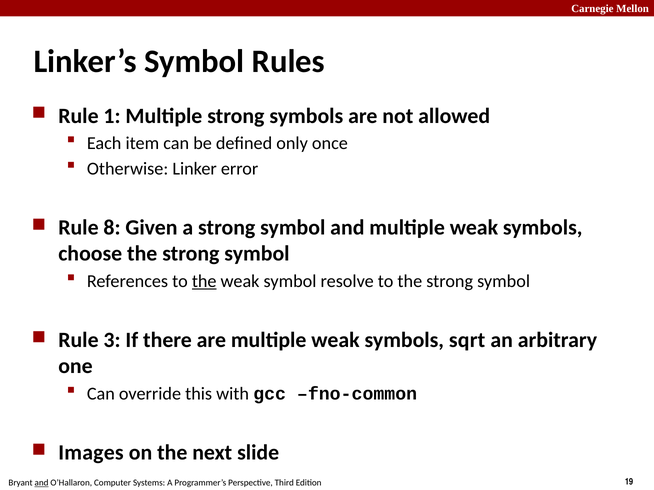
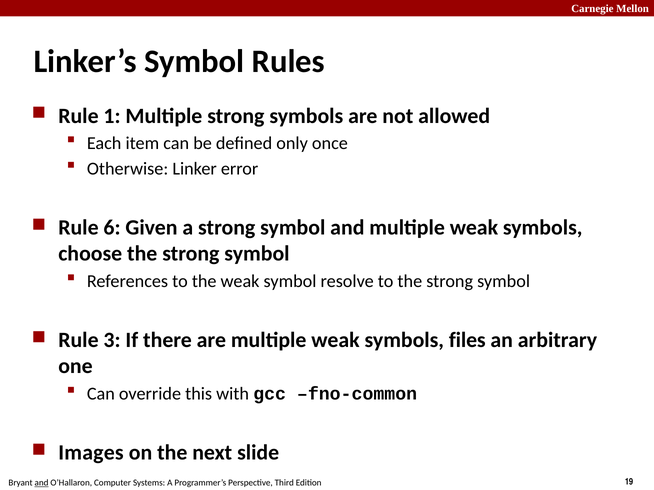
8: 8 -> 6 (112, 228)
the underline: present -> none (204, 281)
sqrt: sqrt -> files (467, 341)
